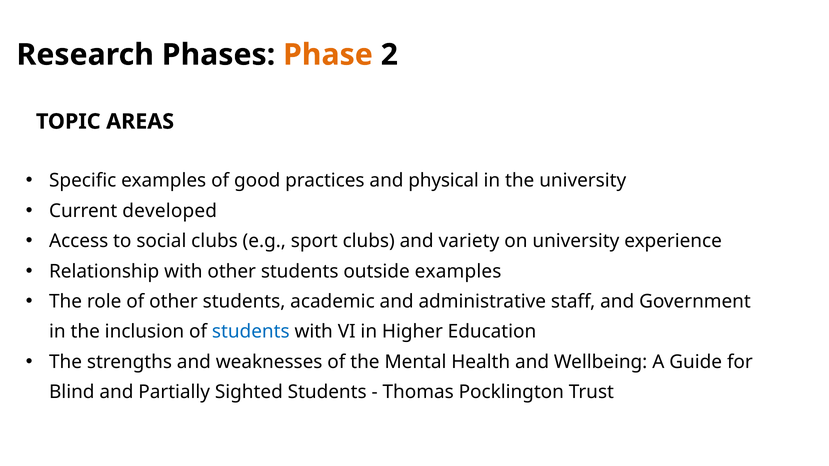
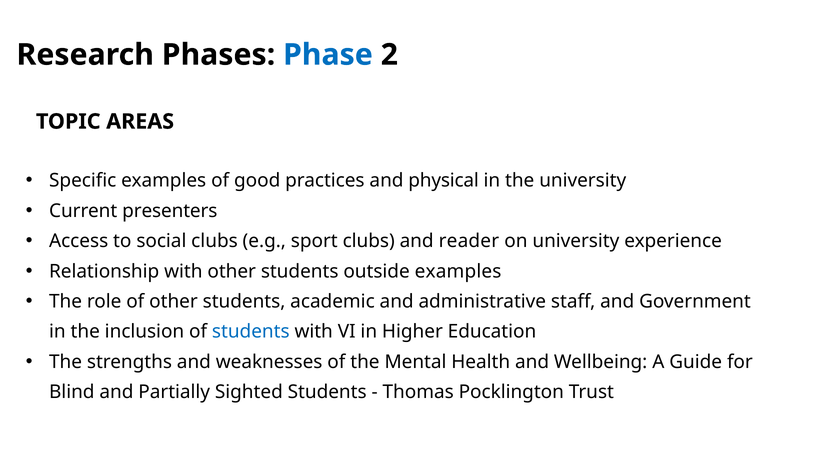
Phase colour: orange -> blue (328, 55)
developed: developed -> presenters (170, 211)
variety: variety -> reader (469, 241)
